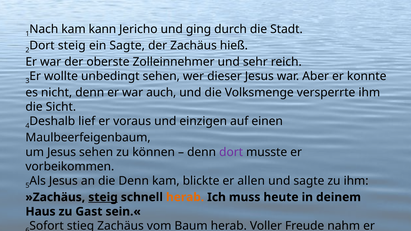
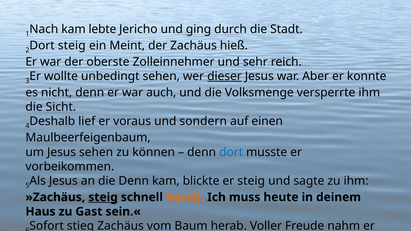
kann: kann -> lebte (102, 29)
ein Sagte: Sagte -> Meint (127, 46)
dieser underline: none -> present (224, 76)
einzigen: einzigen -> sondern (203, 121)
dort colour: purple -> blue (231, 152)
er allen: allen -> steig (251, 181)
